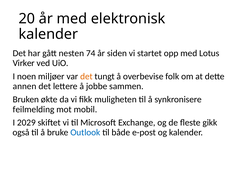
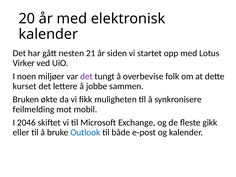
74: 74 -> 21 (91, 53)
det colour: orange -> purple (86, 76)
annen: annen -> kurset (25, 86)
2029: 2029 -> 2046 (26, 123)
også: også -> eller (21, 132)
